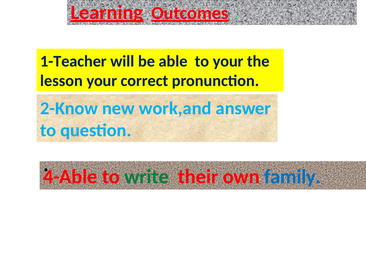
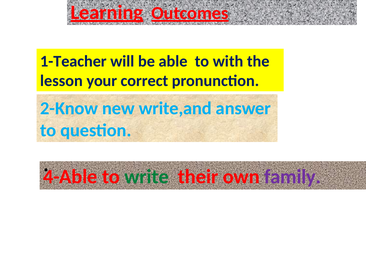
to your: your -> with (228, 61)
work,and: work,and -> write,and (175, 109)
family colour: blue -> purple (293, 177)
